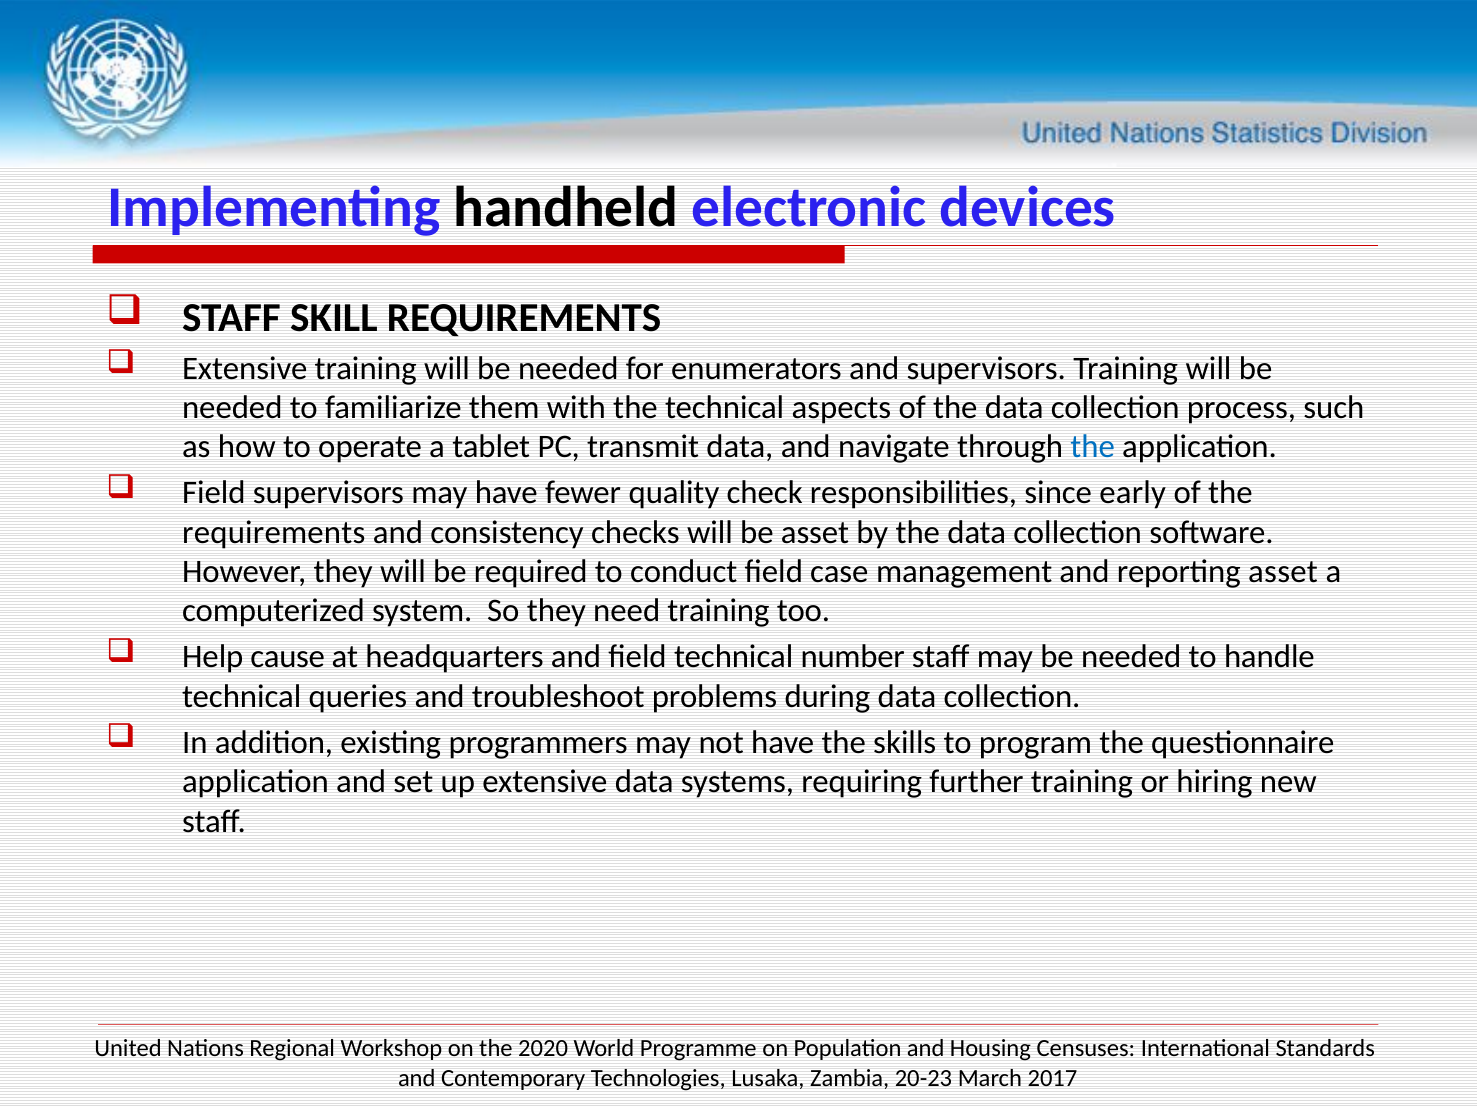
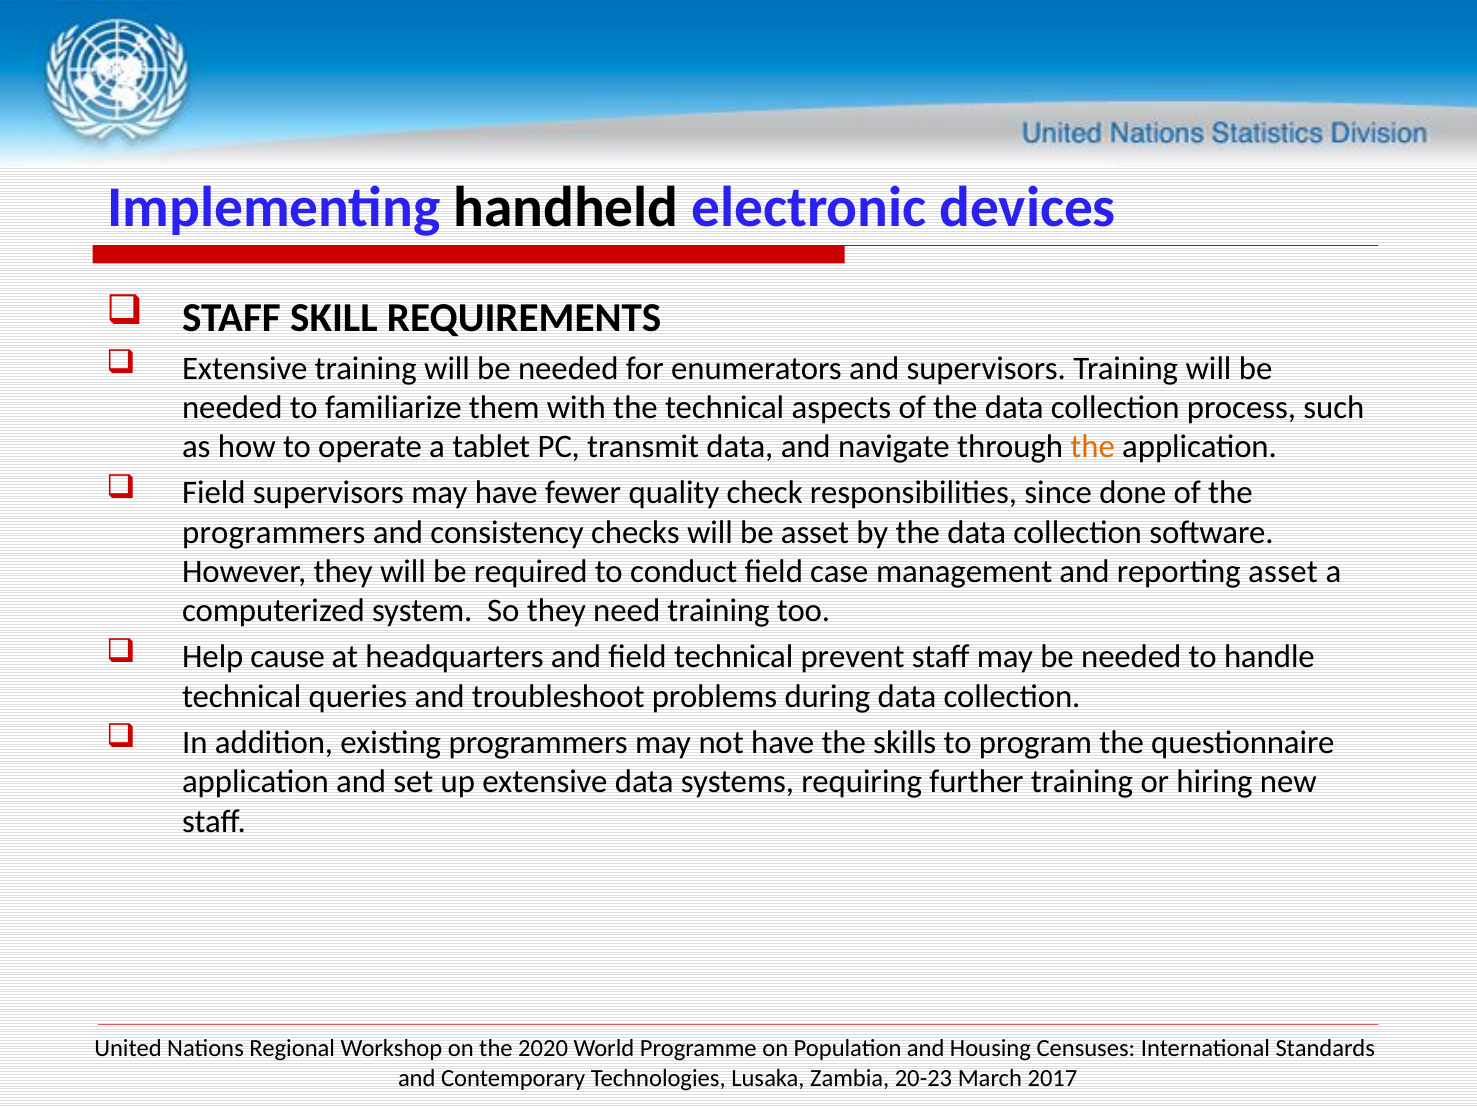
the colour: blue -> orange (1093, 447)
early: early -> done (1133, 493)
requirements: requirements -> programmers (274, 532)
number: number -> prevent (853, 657)
